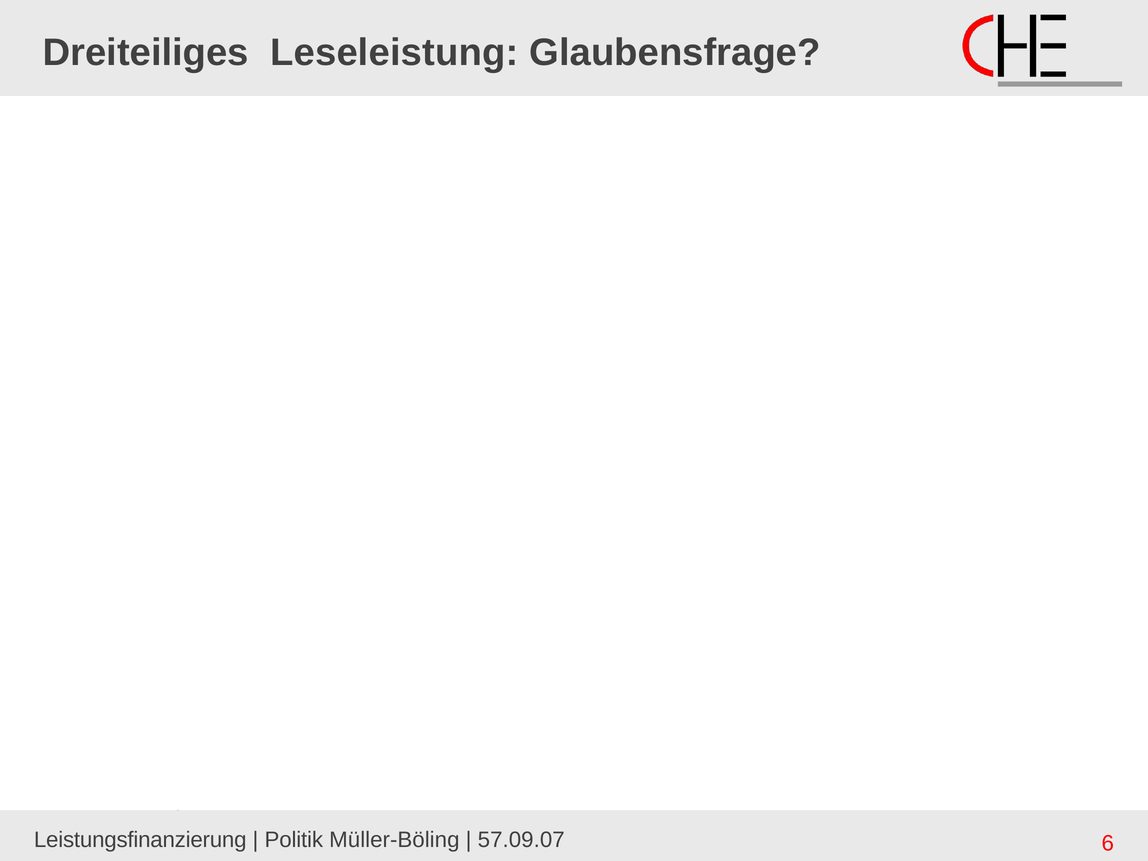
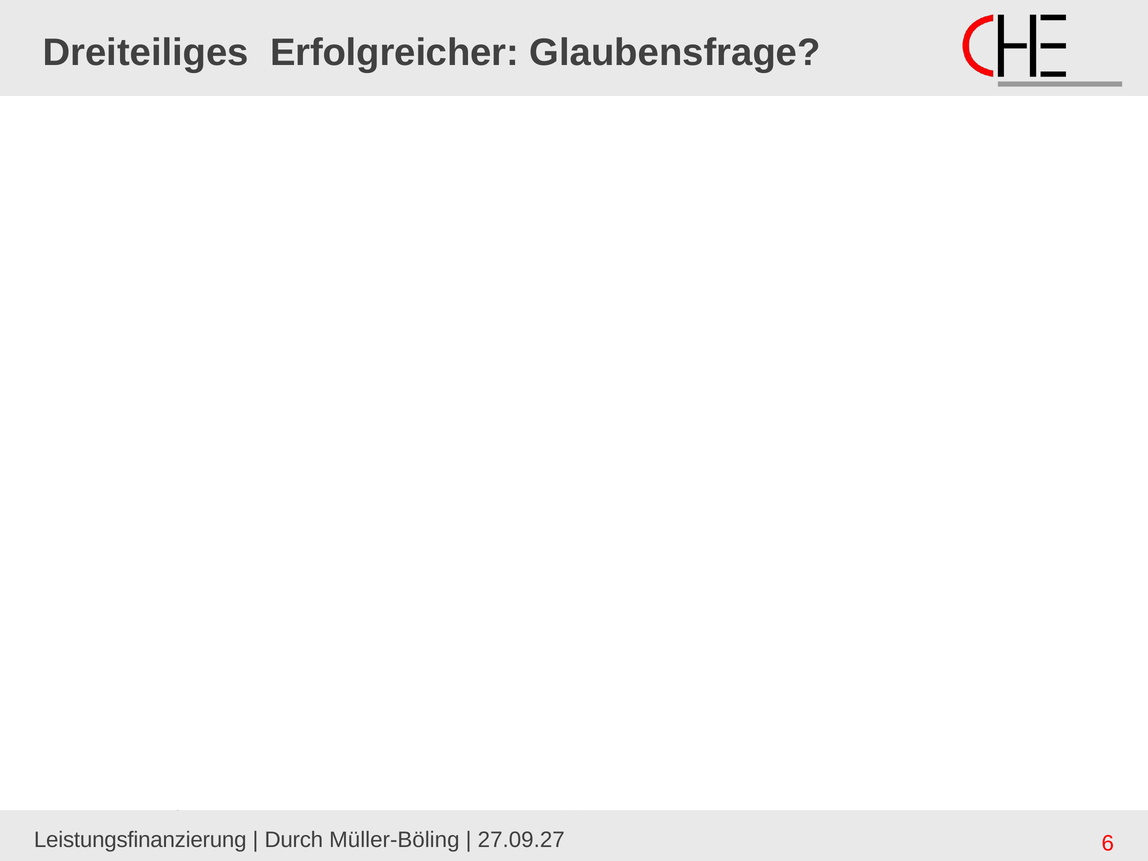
Dreiteiliges Leseleistung: Leseleistung -> Erfolgreicher (395, 52)
Politik: Politik -> Durch (294, 840)
57.09.07: 57.09.07 -> 27.09.27 (521, 840)
